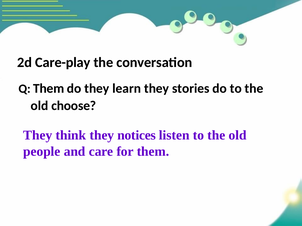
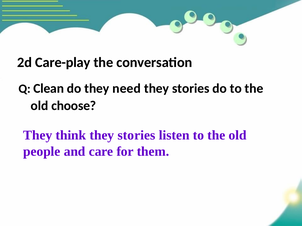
Q Them: Them -> Clean (49, 89)
learn: learn -> need (127, 89)
think they notices: notices -> stories (136, 136)
